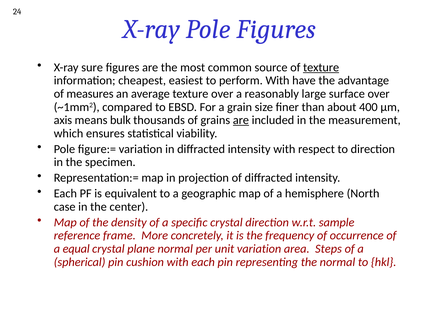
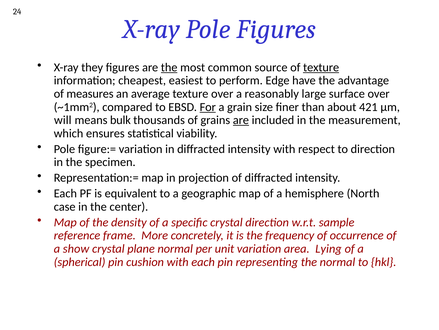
sure: sure -> they (92, 67)
the underline: none -> present (169, 67)
perform With: With -> Edge (278, 80)
For underline: none -> present (208, 107)
400: 400 -> 421 (368, 107)
axis: axis -> will (63, 120)
equal: equal -> show (76, 248)
Steps: Steps -> Lying (328, 248)
